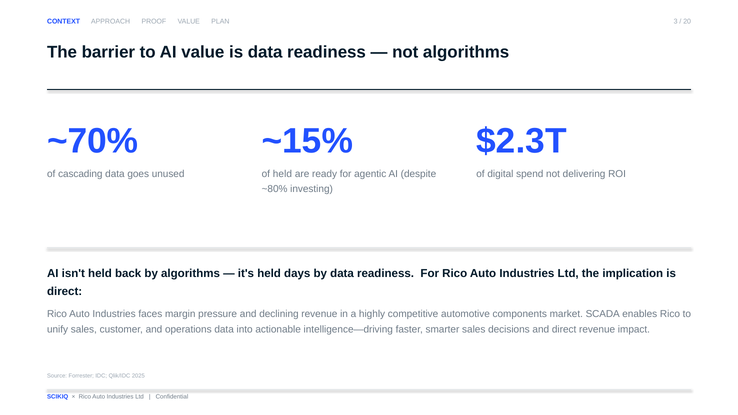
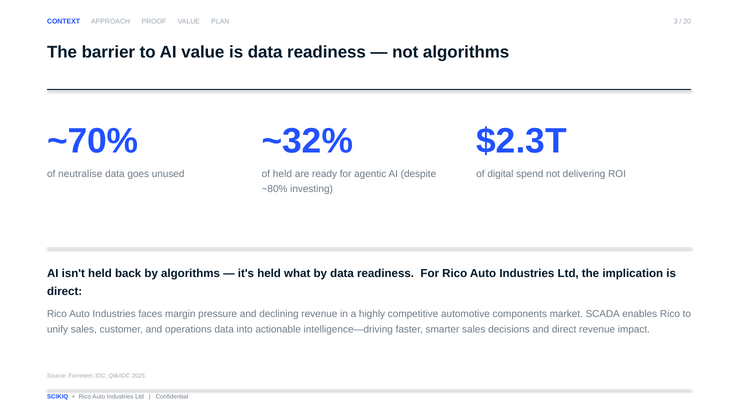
~15%: ~15% -> ~32% (307, 141)
cascading: cascading -> neutralise (80, 174)
days: days -> what (297, 274)
